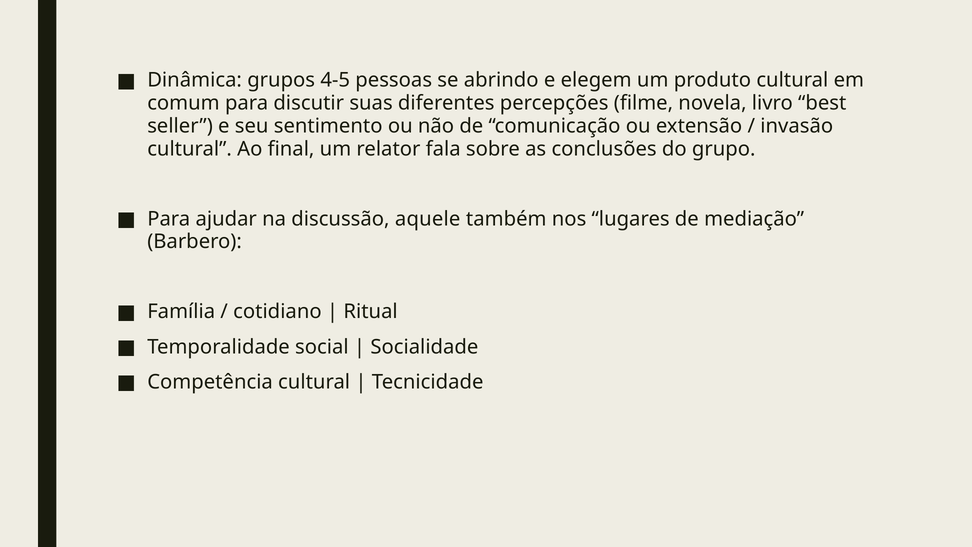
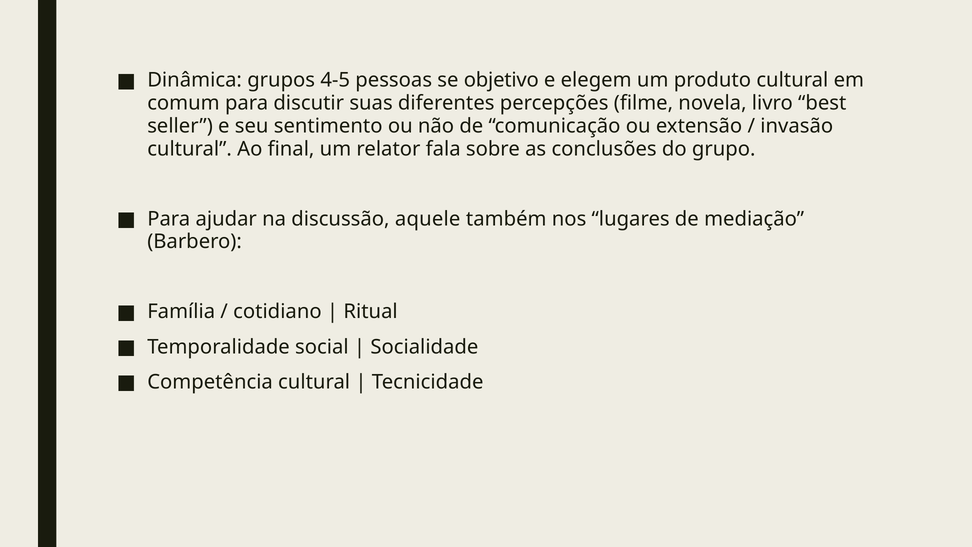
abrindo: abrindo -> objetivo (501, 80)
